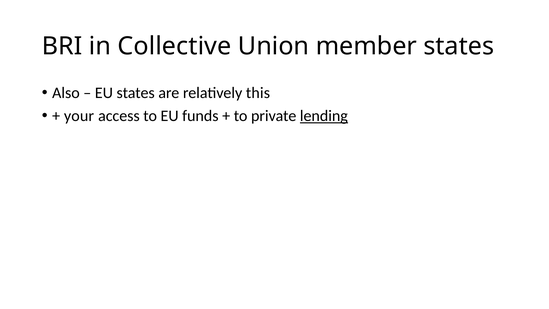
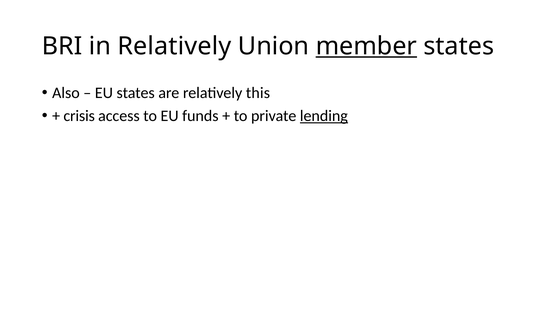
in Collective: Collective -> Relatively (174, 46)
member underline: none -> present (366, 46)
your: your -> crisis (79, 116)
